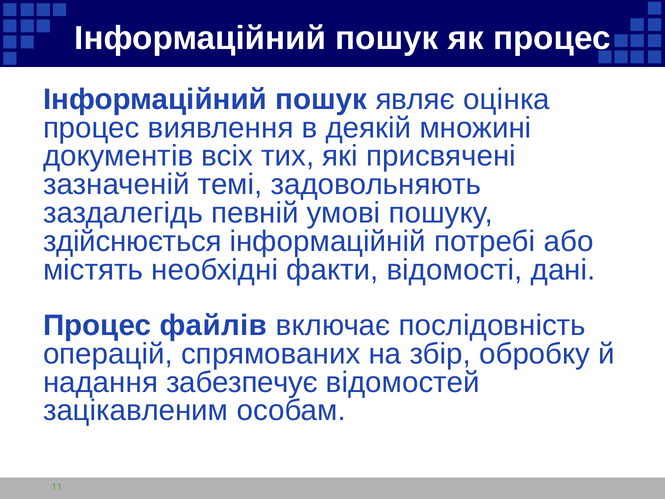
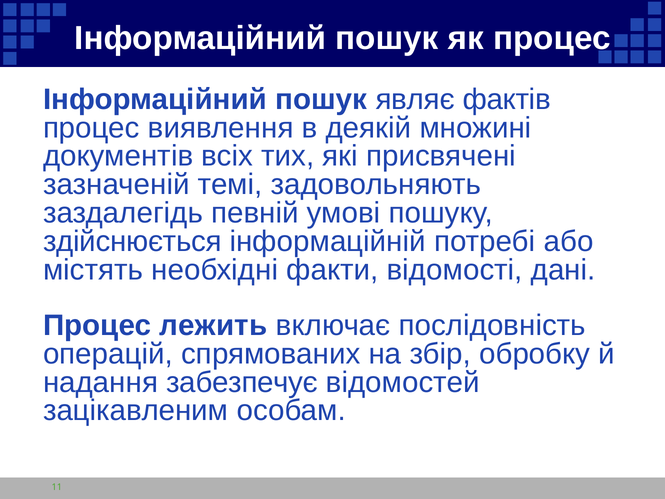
оцінка: оцінка -> фактів (507, 99)
файлів: файлів -> лежить (213, 325)
